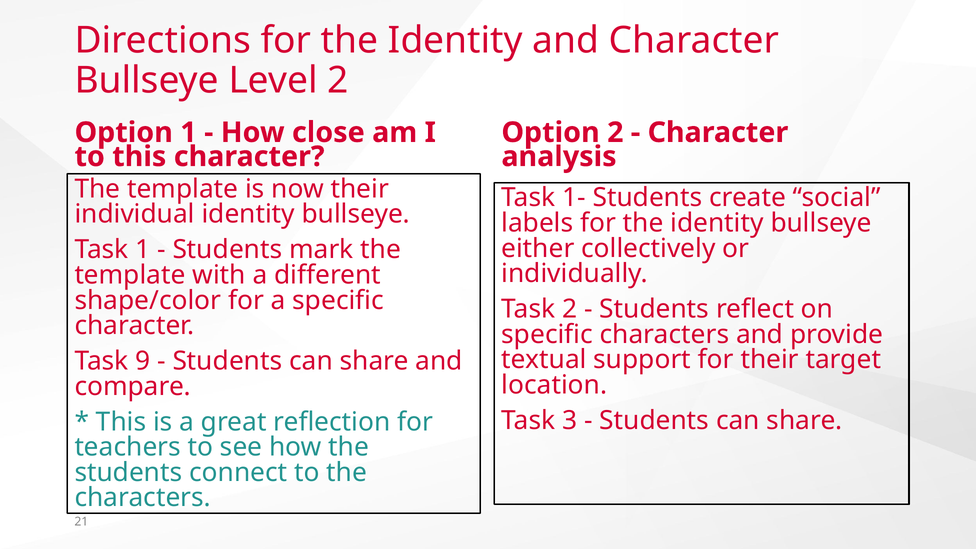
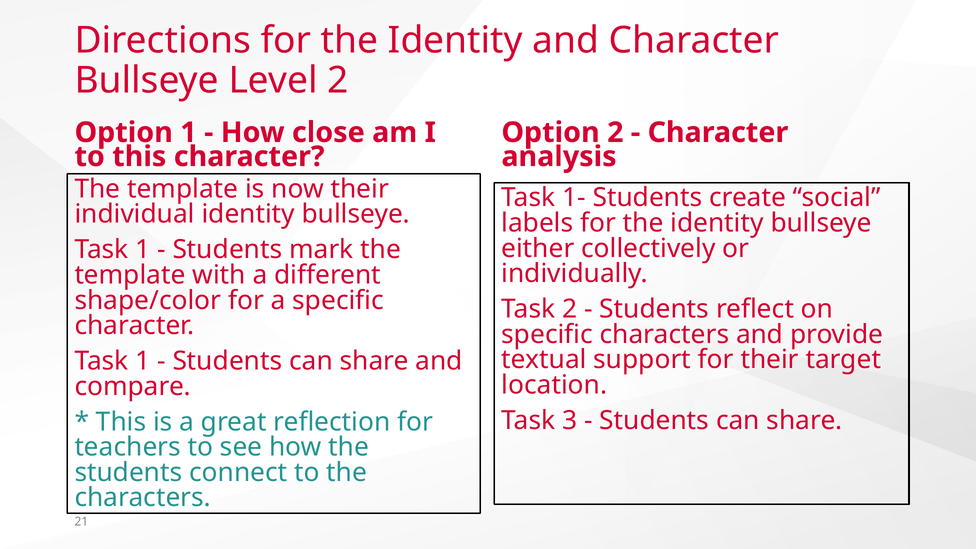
9: 9 -> 1 (143, 361)
